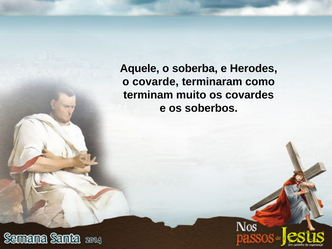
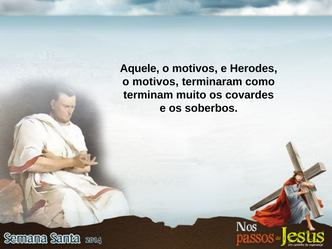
soberba: soberba -> motivos (195, 68)
covarde: covarde -> motivos (156, 82)
